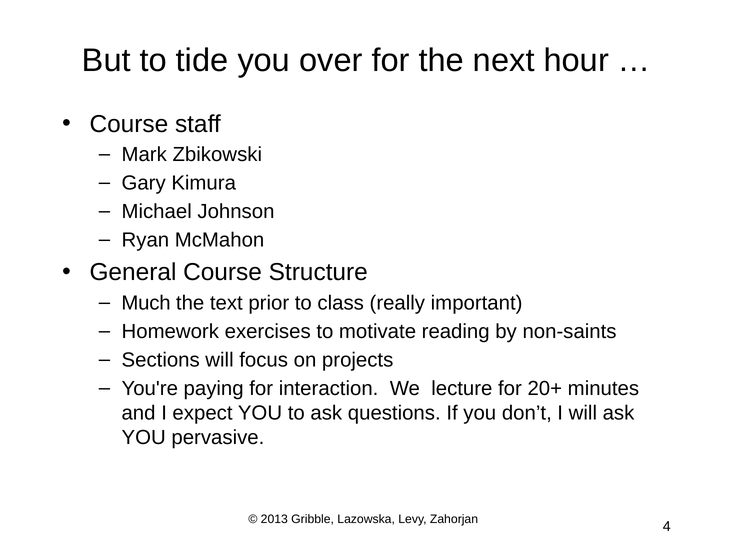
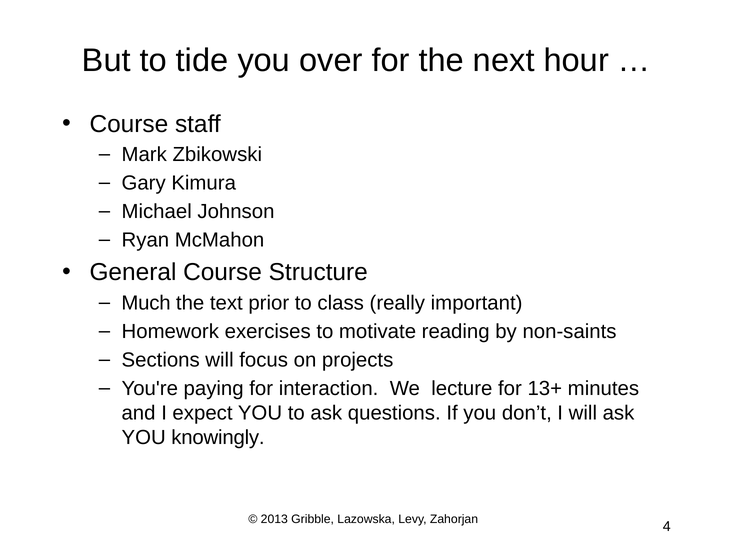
20+: 20+ -> 13+ (545, 388)
pervasive: pervasive -> knowingly (218, 437)
